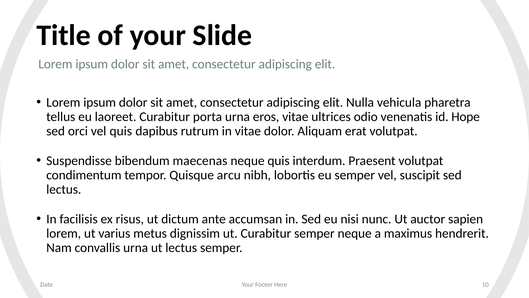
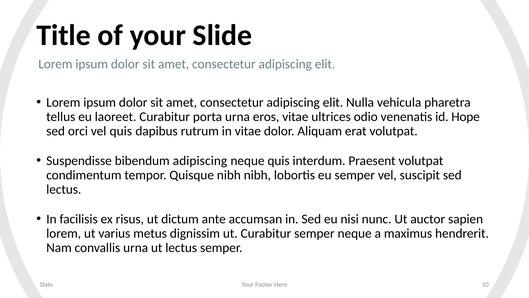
bibendum maecenas: maecenas -> adipiscing (200, 161)
Quisque arcu: arcu -> nibh (229, 175)
